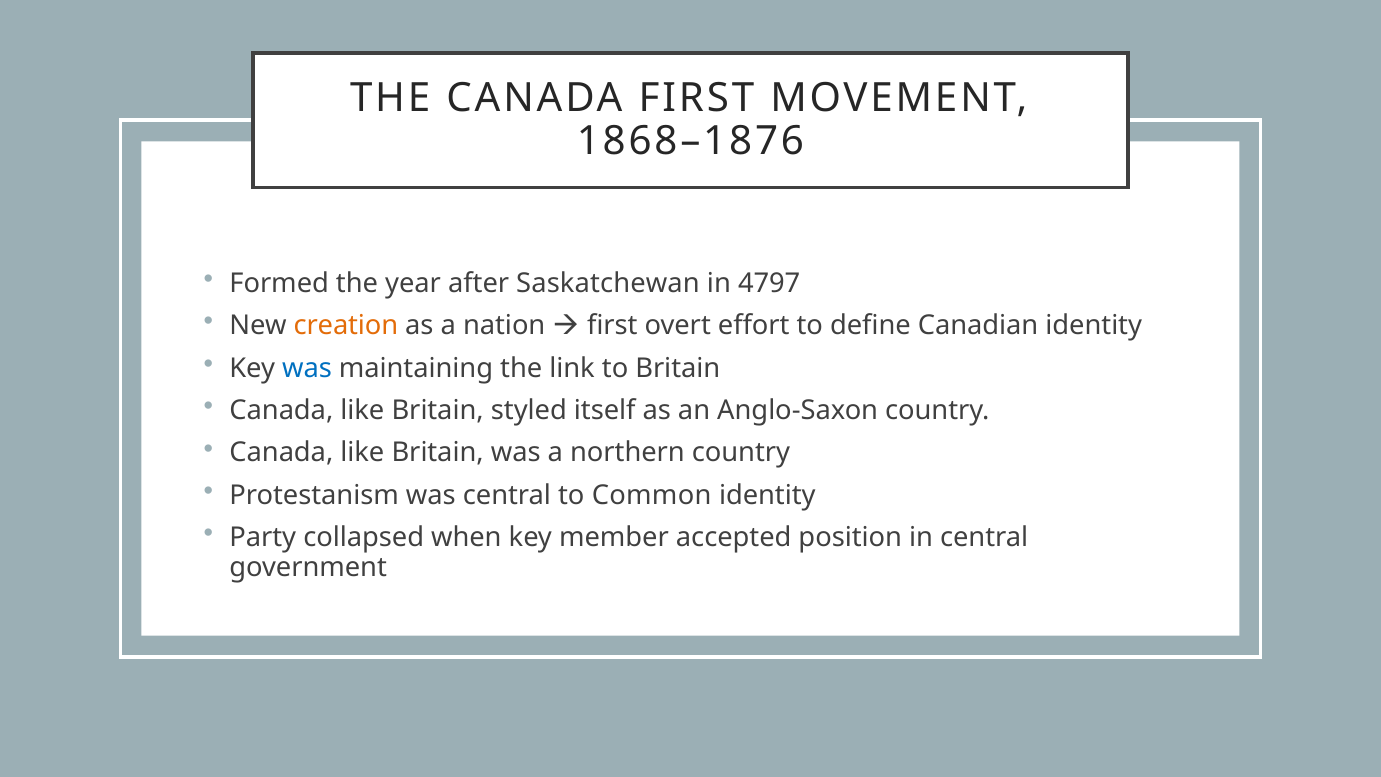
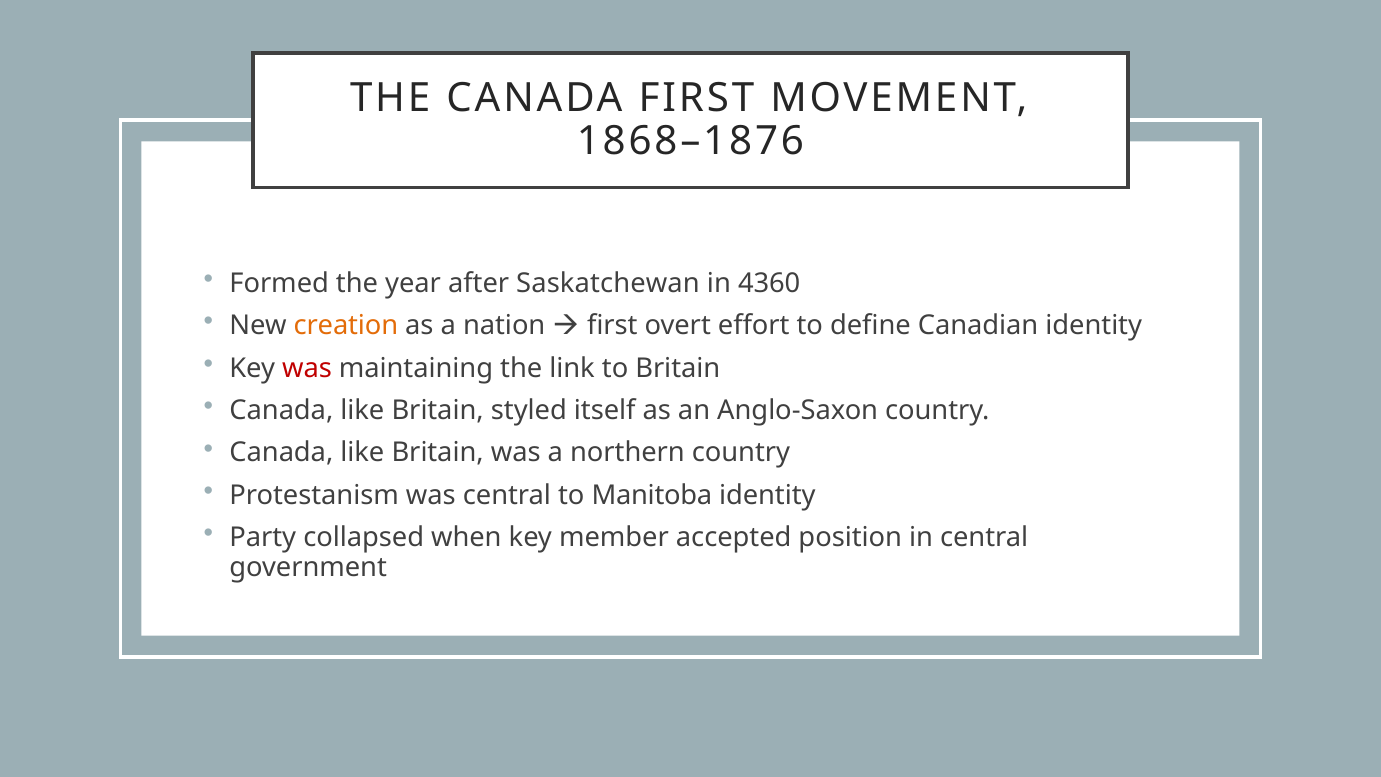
4797: 4797 -> 4360 (769, 283)
was colour: blue -> red (307, 368)
Common: Common -> Manitoba (652, 495)
